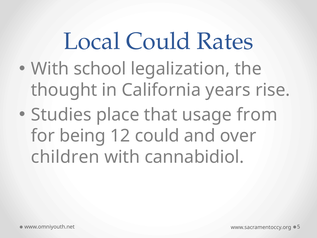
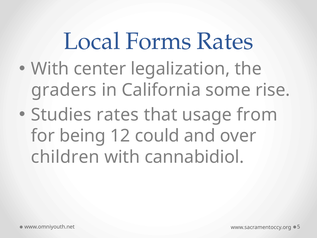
Local Could: Could -> Forms (159, 41)
school: school -> center (100, 69)
thought: thought -> graders (64, 90)
years: years -> some (228, 90)
Studies place: place -> rates (118, 115)
